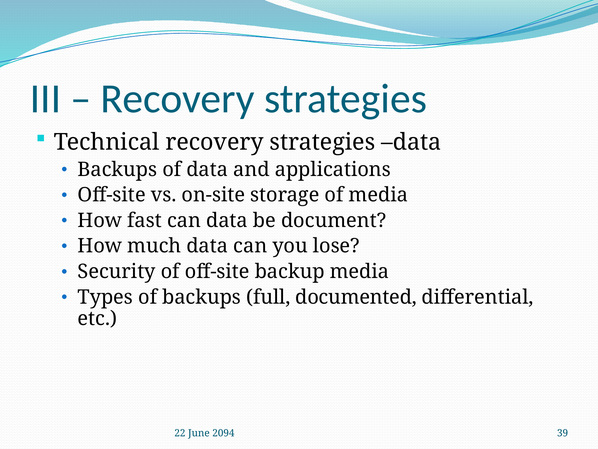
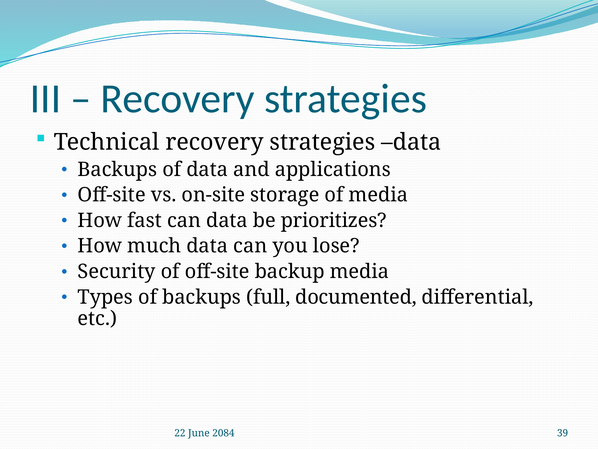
document: document -> prioritizes (334, 220)
2094: 2094 -> 2084 (223, 433)
